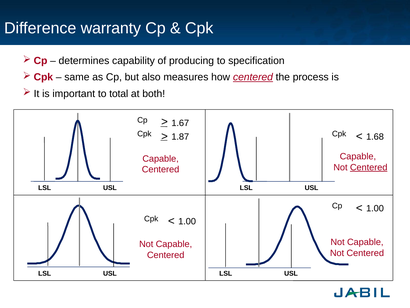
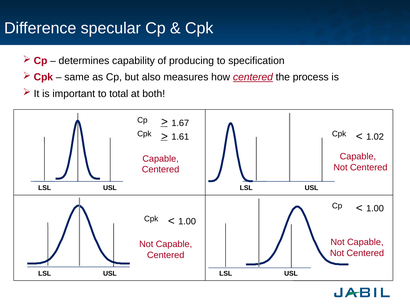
warranty: warranty -> specular (111, 28)
1.87: 1.87 -> 1.61 (180, 137)
1.68: 1.68 -> 1.02 (375, 137)
Centered underline: present -> none (369, 167)
